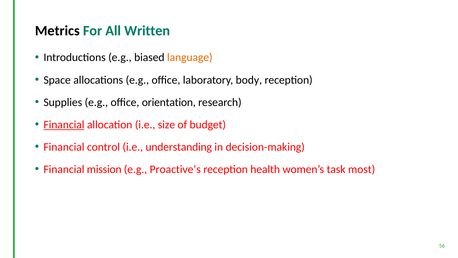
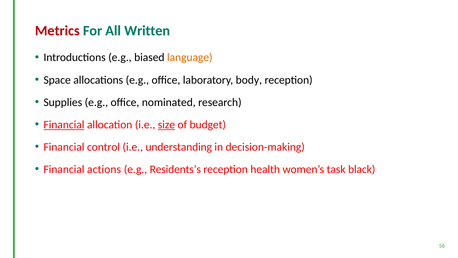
Metrics colour: black -> red (57, 31)
orientation: orientation -> nominated (169, 102)
size underline: none -> present (166, 124)
mission: mission -> actions (104, 169)
Proactive’s: Proactive’s -> Residents’s (175, 169)
most: most -> black (362, 169)
